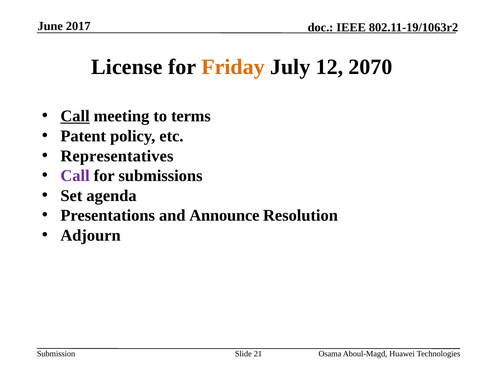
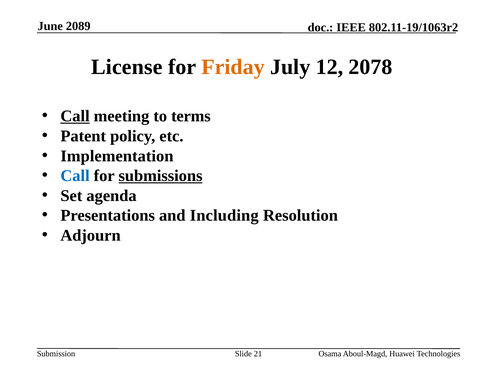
2017: 2017 -> 2089 (78, 26)
2070: 2070 -> 2078 (371, 67)
Representatives: Representatives -> Implementation (117, 156)
Call colour: purple -> blue (75, 176)
submissions underline: none -> present (160, 176)
Announce: Announce -> Including (224, 216)
